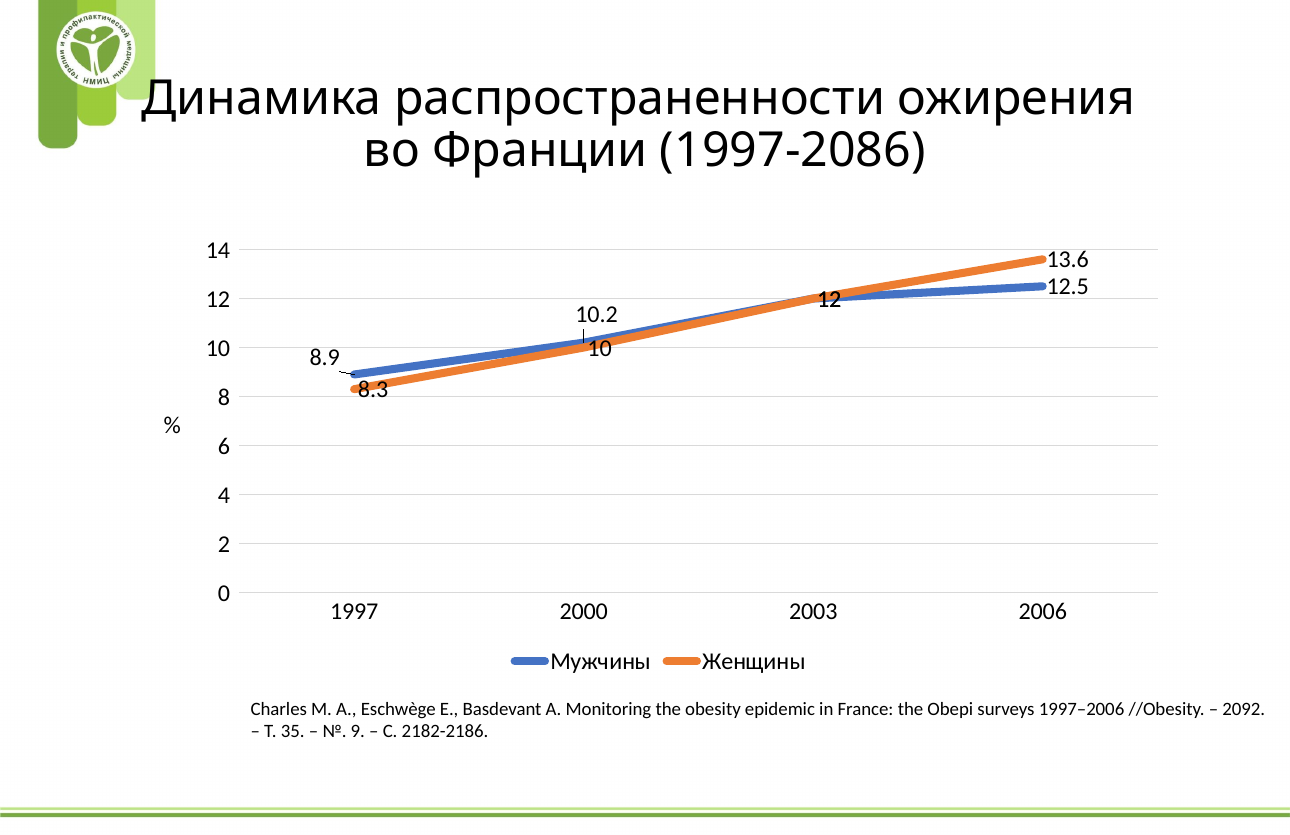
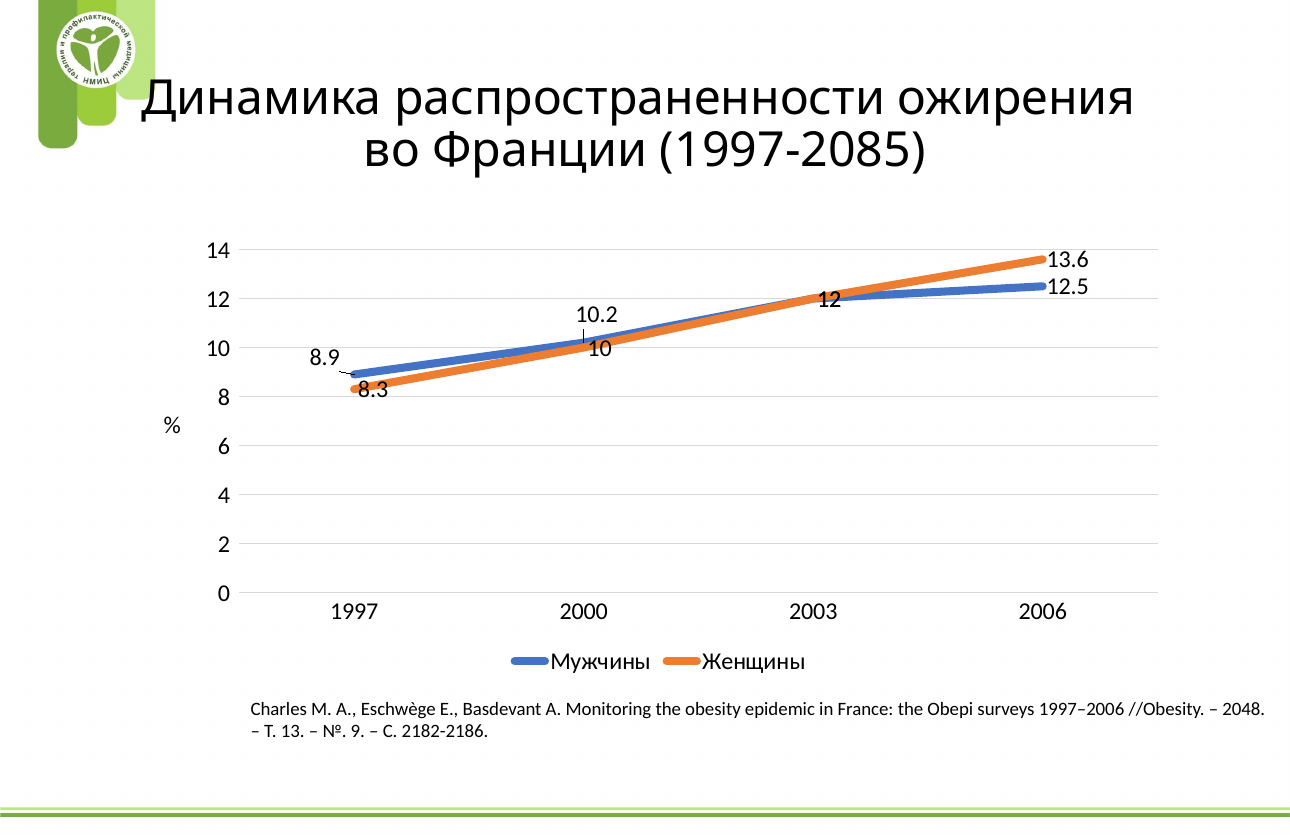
1997-2086: 1997-2086 -> 1997-2085 (793, 151)
2092: 2092 -> 2048 (1244, 709)
35: 35 -> 13 (293, 732)
